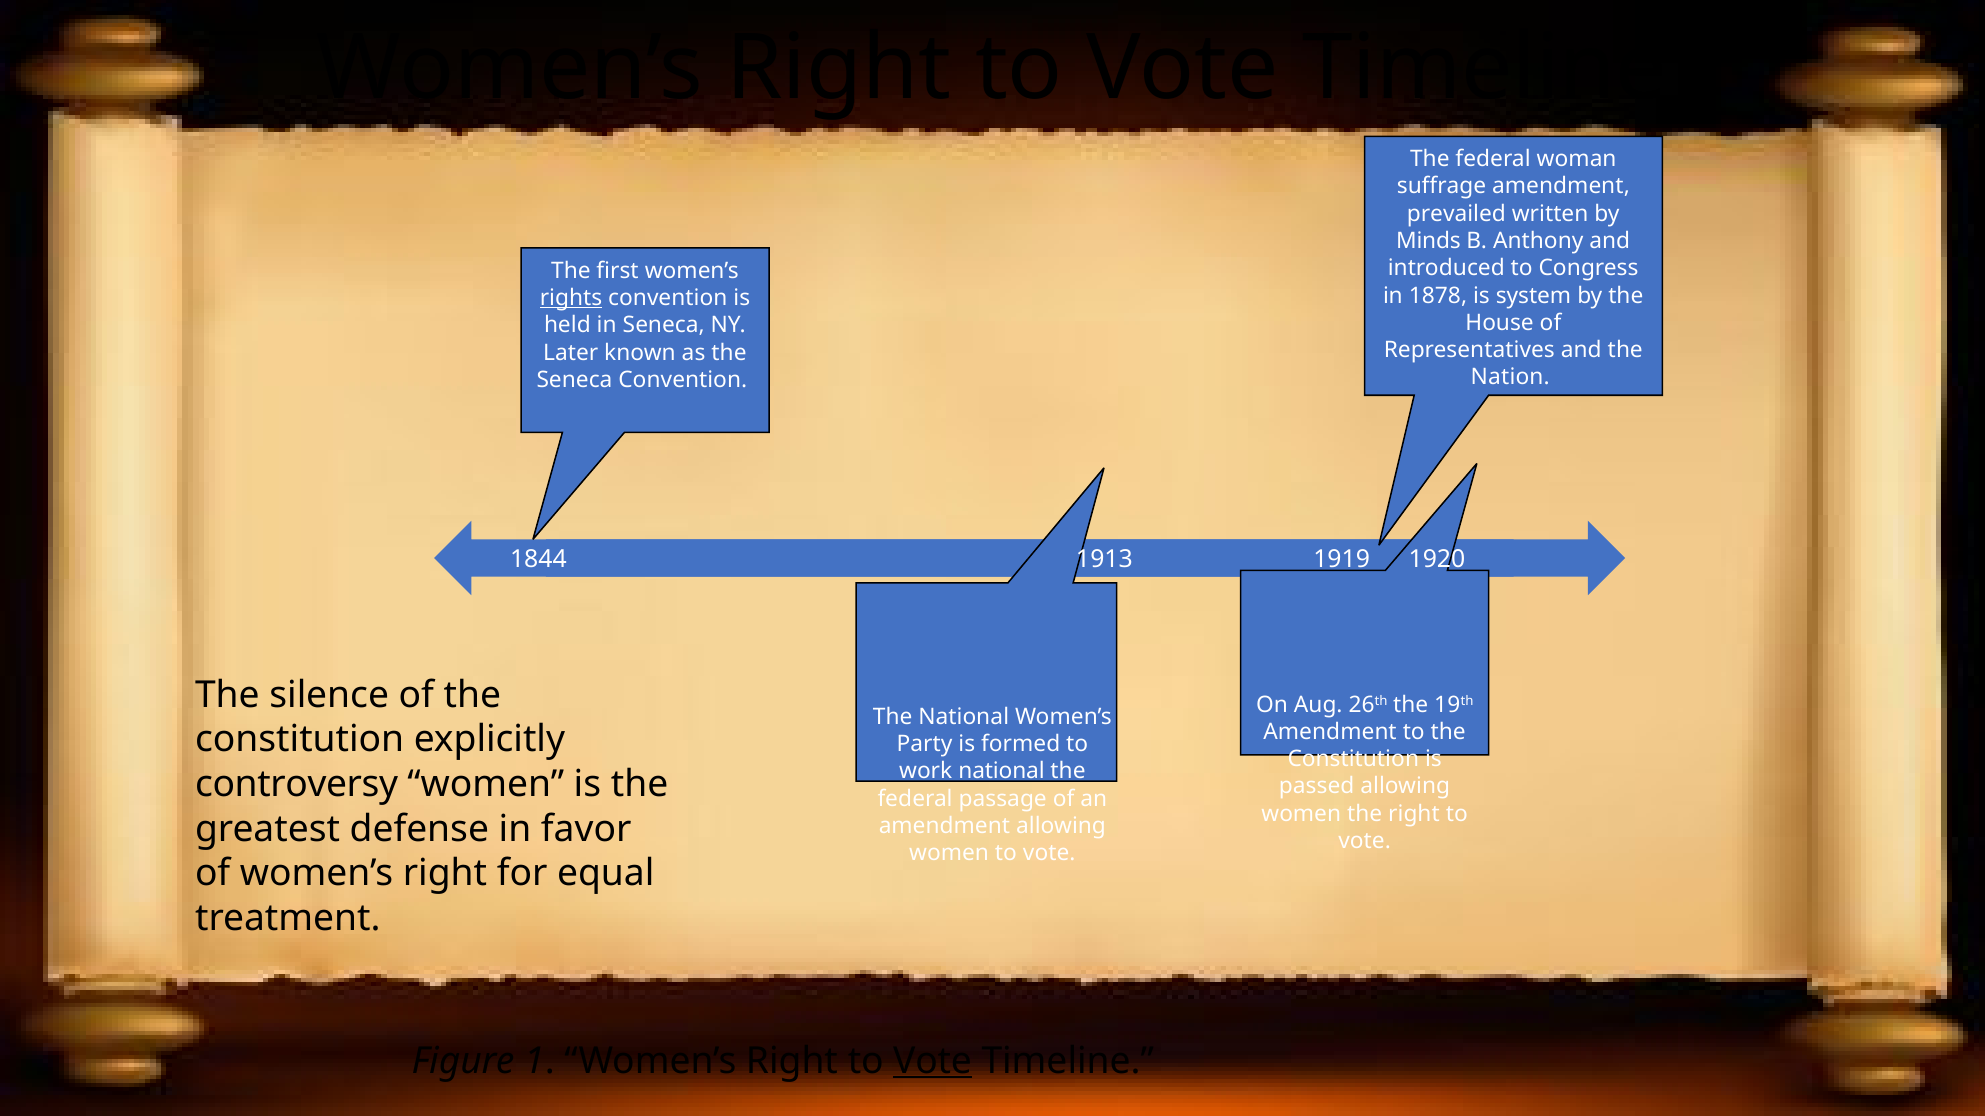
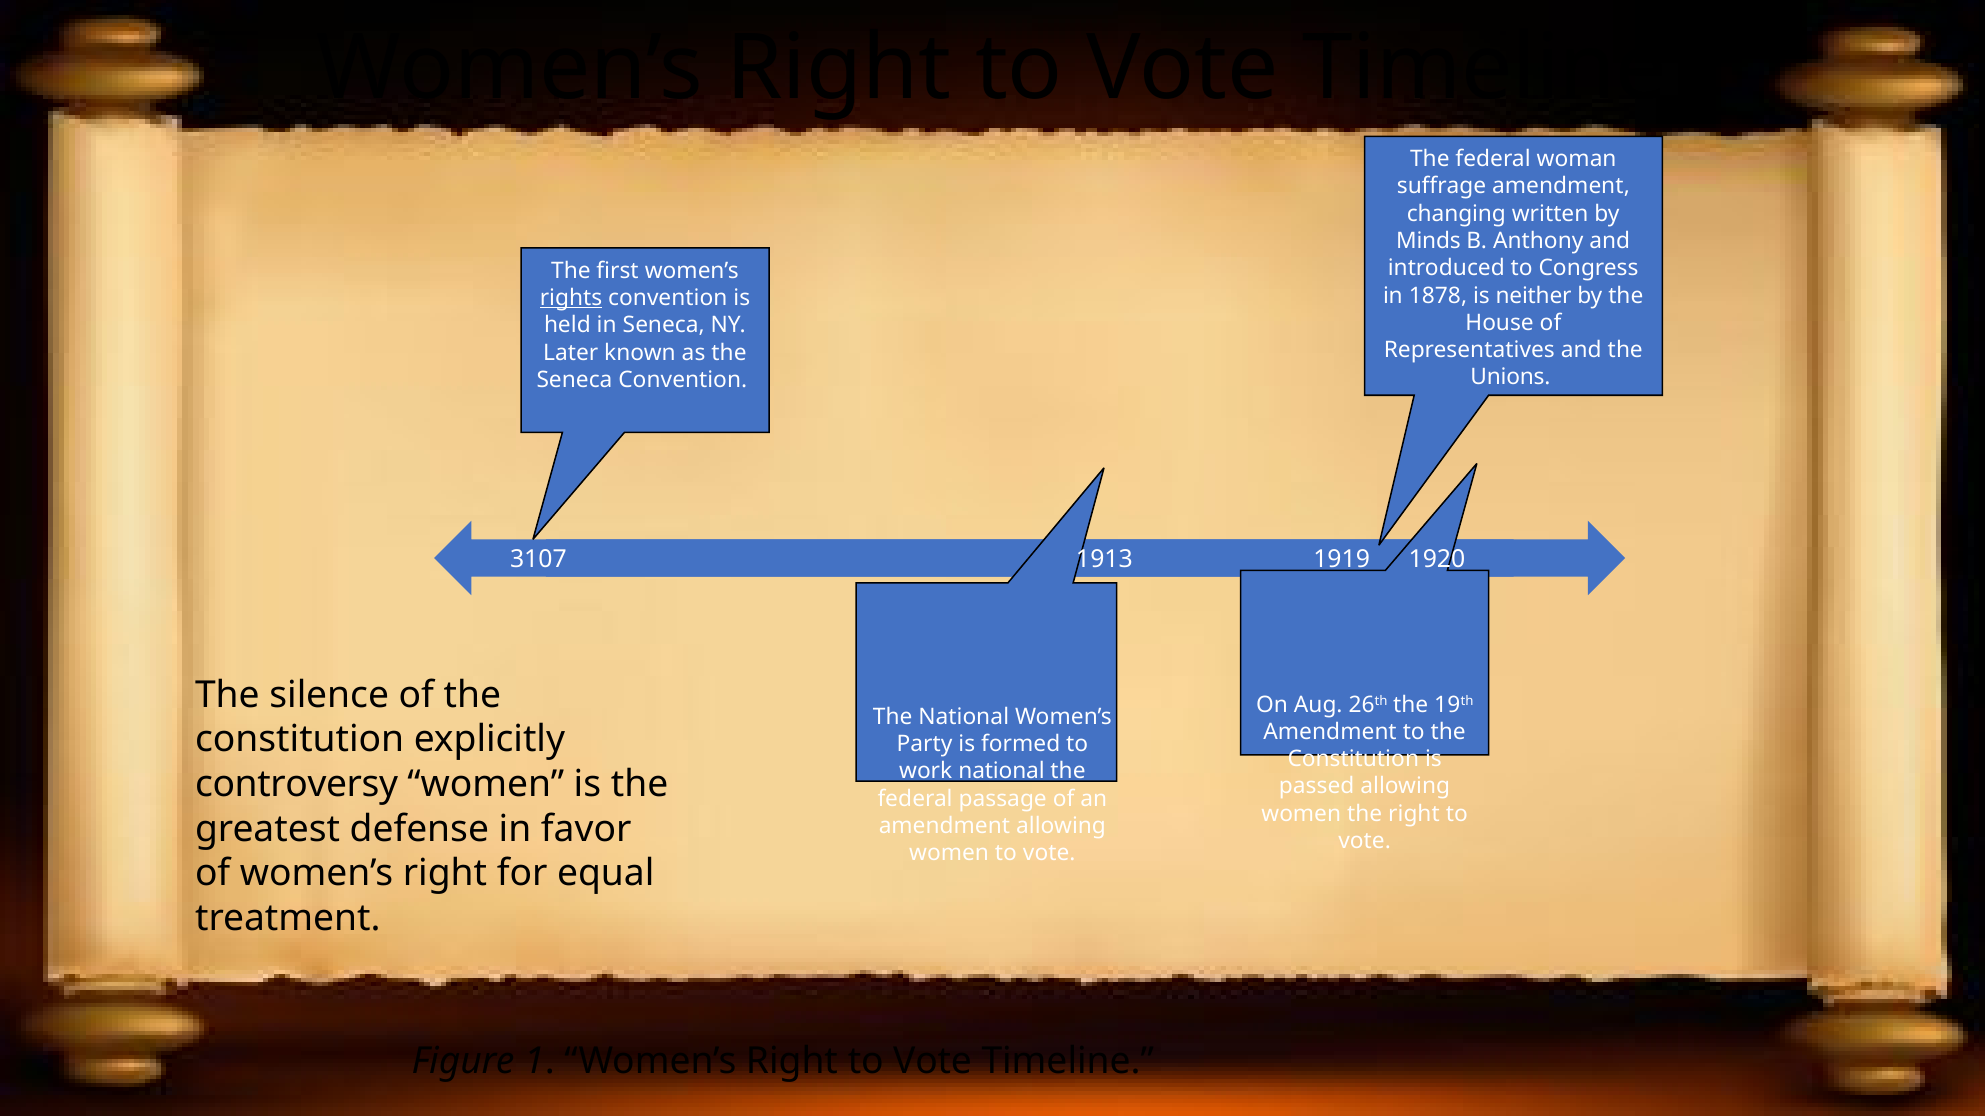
prevailed: prevailed -> changing (1456, 214)
system: system -> neither (1534, 296)
Nation: Nation -> Unions (1510, 378)
1844: 1844 -> 3107 (538, 560)
Vote underline: present -> none (933, 1062)
